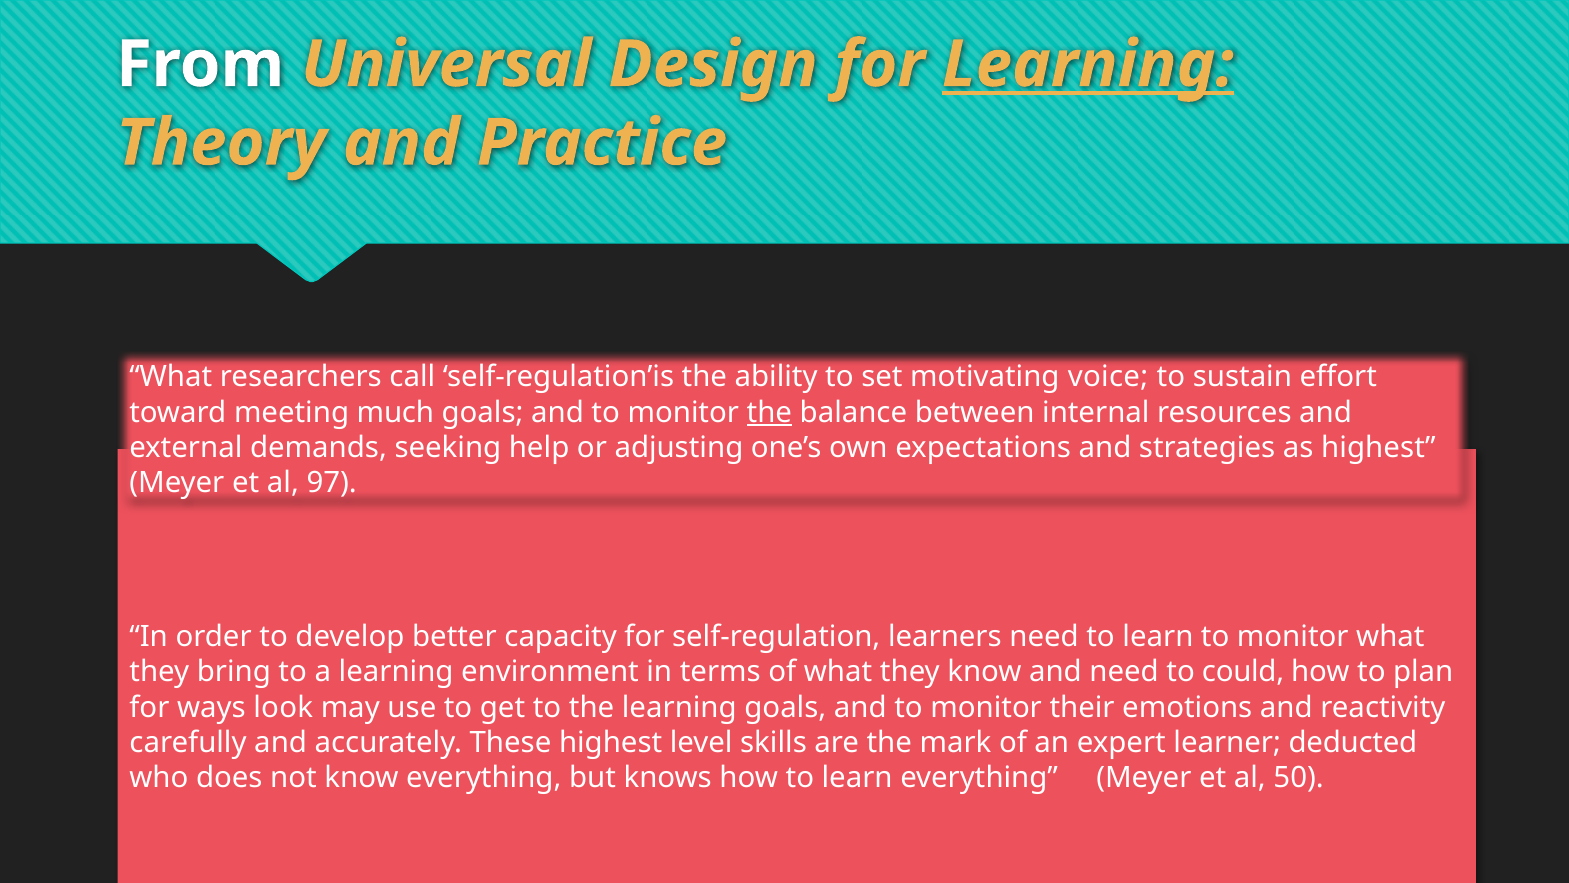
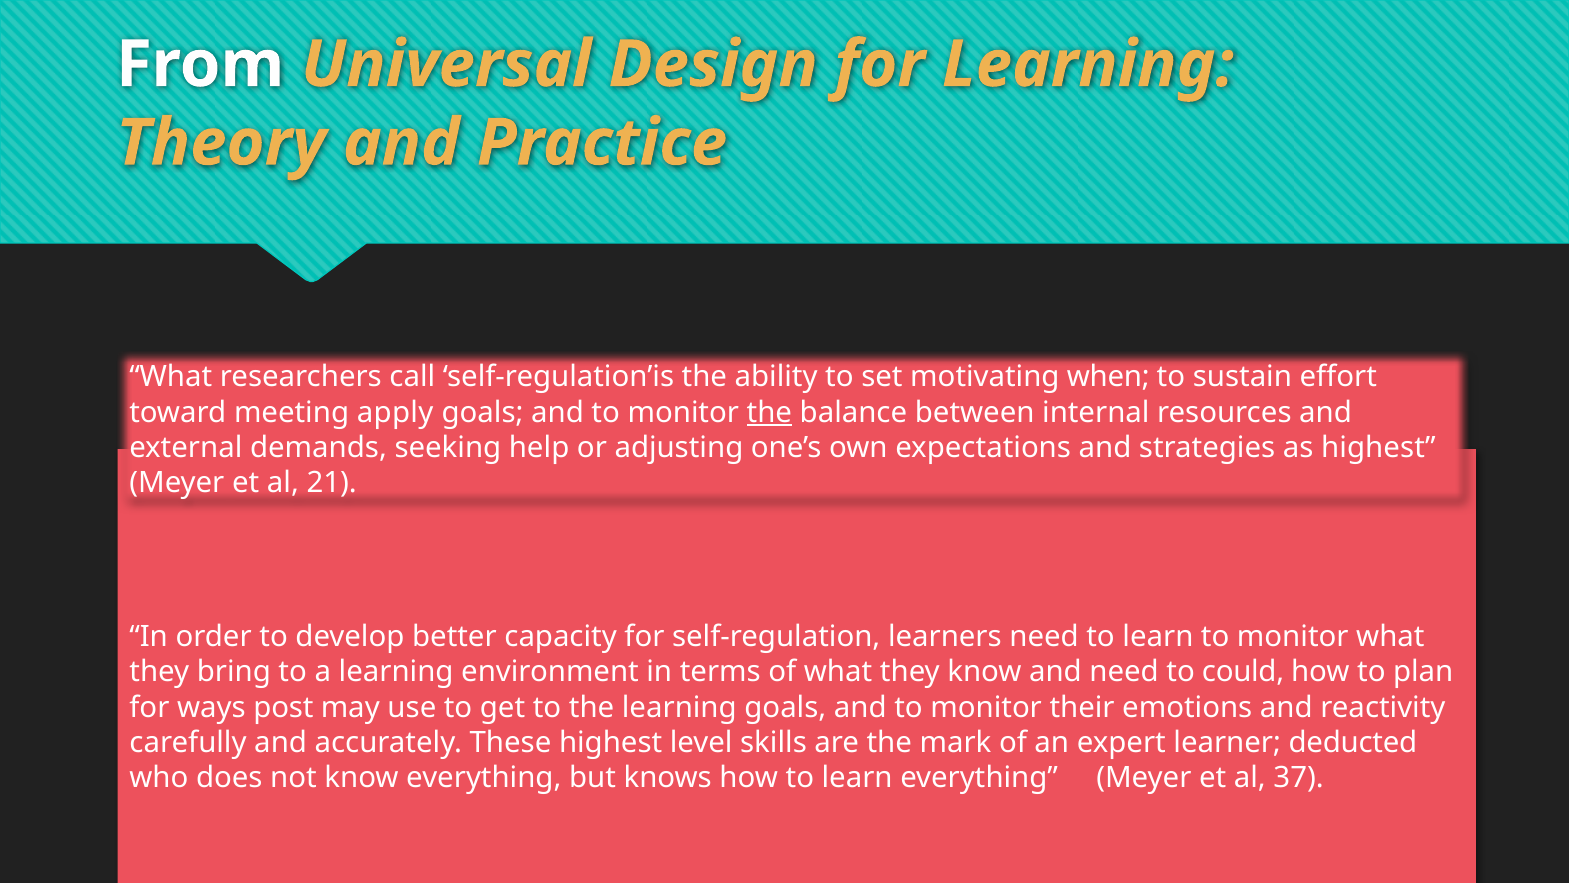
Learning underline: present -> none (1088, 65)
voice: voice -> when (1108, 377)
much: much -> apply (395, 412)
97: 97 -> 21 (332, 483)
look: look -> post (283, 707)
50: 50 -> 37 (1299, 778)
